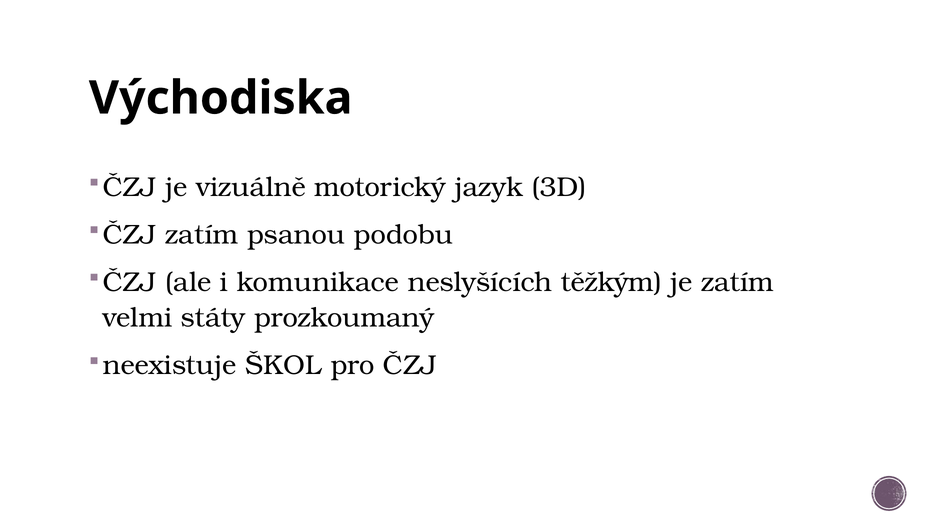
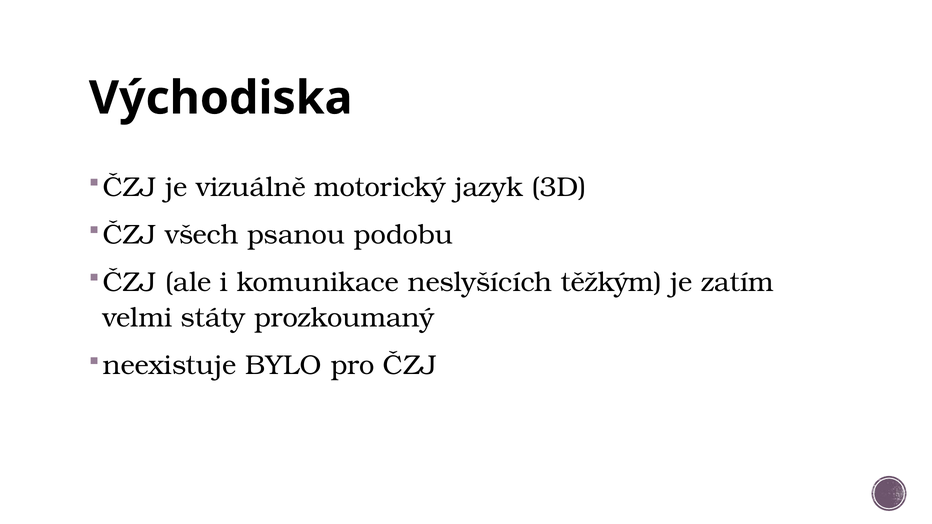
zatím: zatím -> všech (202, 235)
ŠKOL: ŠKOL -> BYLO (283, 366)
